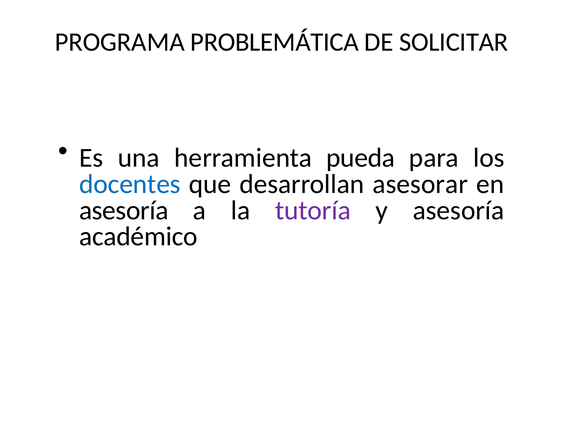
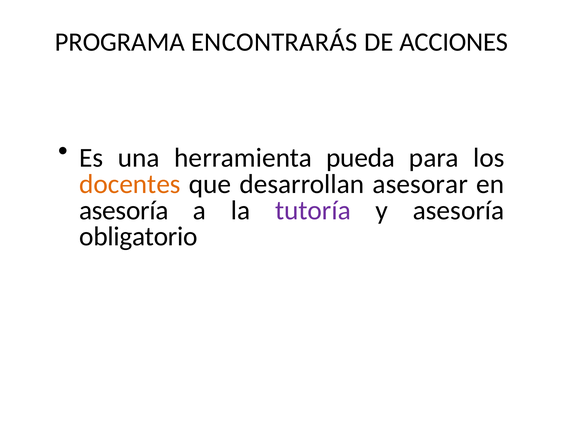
PROBLEMÁTICA: PROBLEMÁTICA -> ENCONTRARÁS (274, 42)
SOLICITAR: SOLICITAR -> ACCIONES (454, 42)
docentes colour: blue -> orange (130, 184)
académico: académico -> obligatorio (138, 237)
